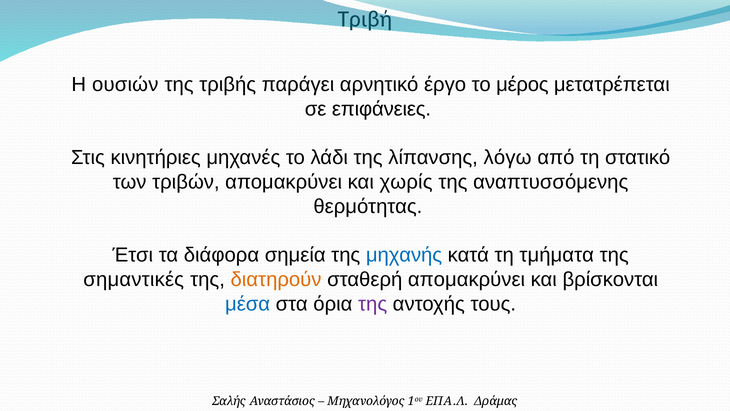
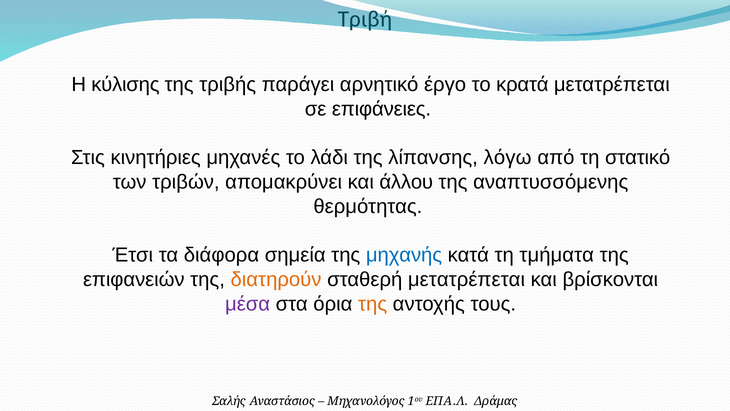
ουσιών: ουσιών -> κύλισης (125, 84)
μέρος: μέρος -> κρατά (522, 84)
χωρίς: χωρίς -> άλλου (406, 182)
σημαντικές: σημαντικές -> επιφανειών (134, 279)
σταθερή απομακρύνει: απομακρύνει -> μετατρέπεται (467, 279)
μέσα colour: blue -> purple (248, 304)
της colour: purple -> orange (373, 304)
